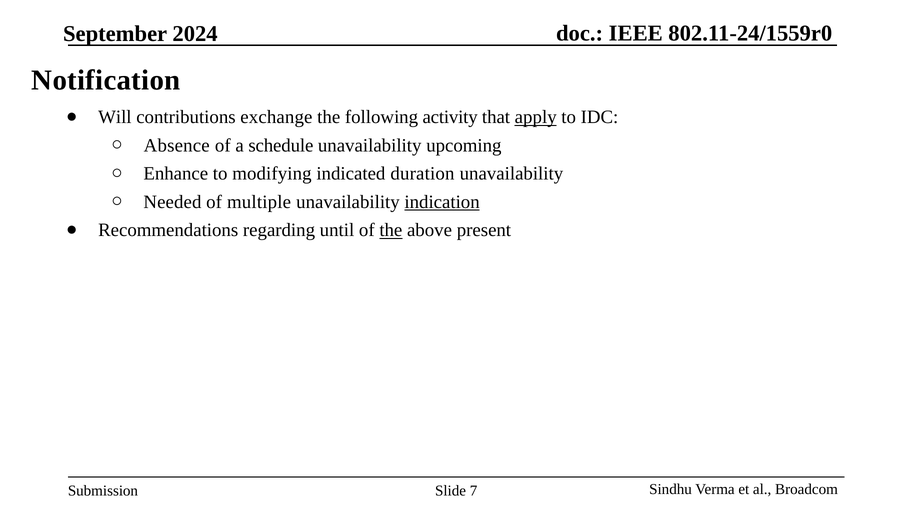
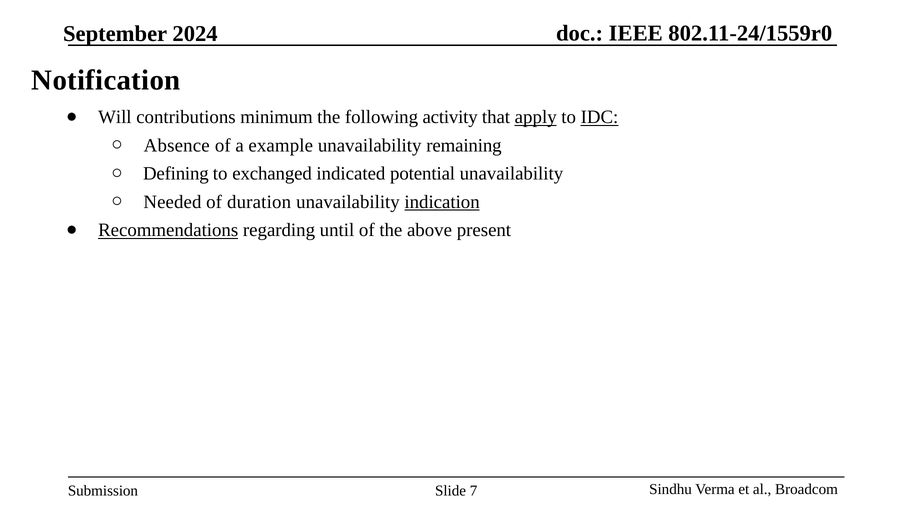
exchange: exchange -> minimum (277, 117)
IDC underline: none -> present (600, 117)
schedule: schedule -> example (281, 146)
upcoming: upcoming -> remaining (464, 146)
Enhance: Enhance -> Defining (176, 174)
modifying: modifying -> exchanged (272, 174)
duration: duration -> potential (423, 174)
multiple: multiple -> duration (259, 202)
Recommendations underline: none -> present (168, 230)
the underline: present -> none (391, 230)
